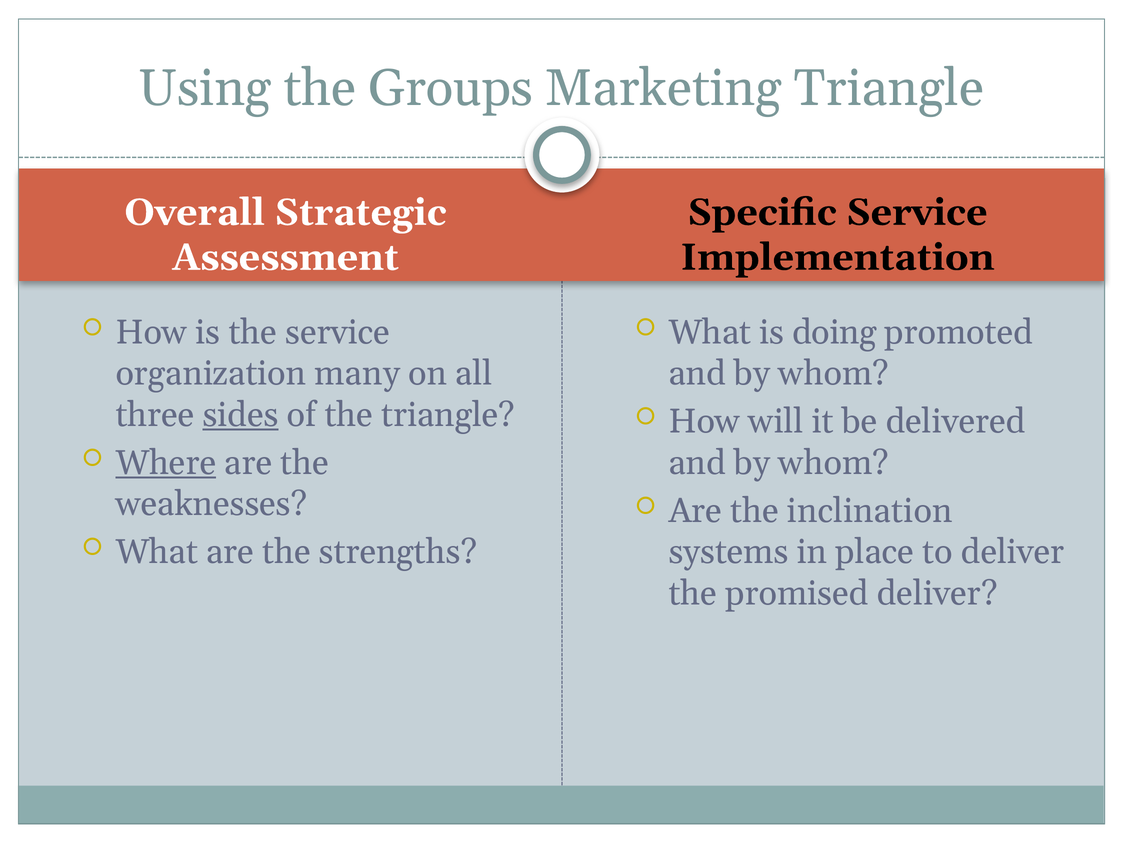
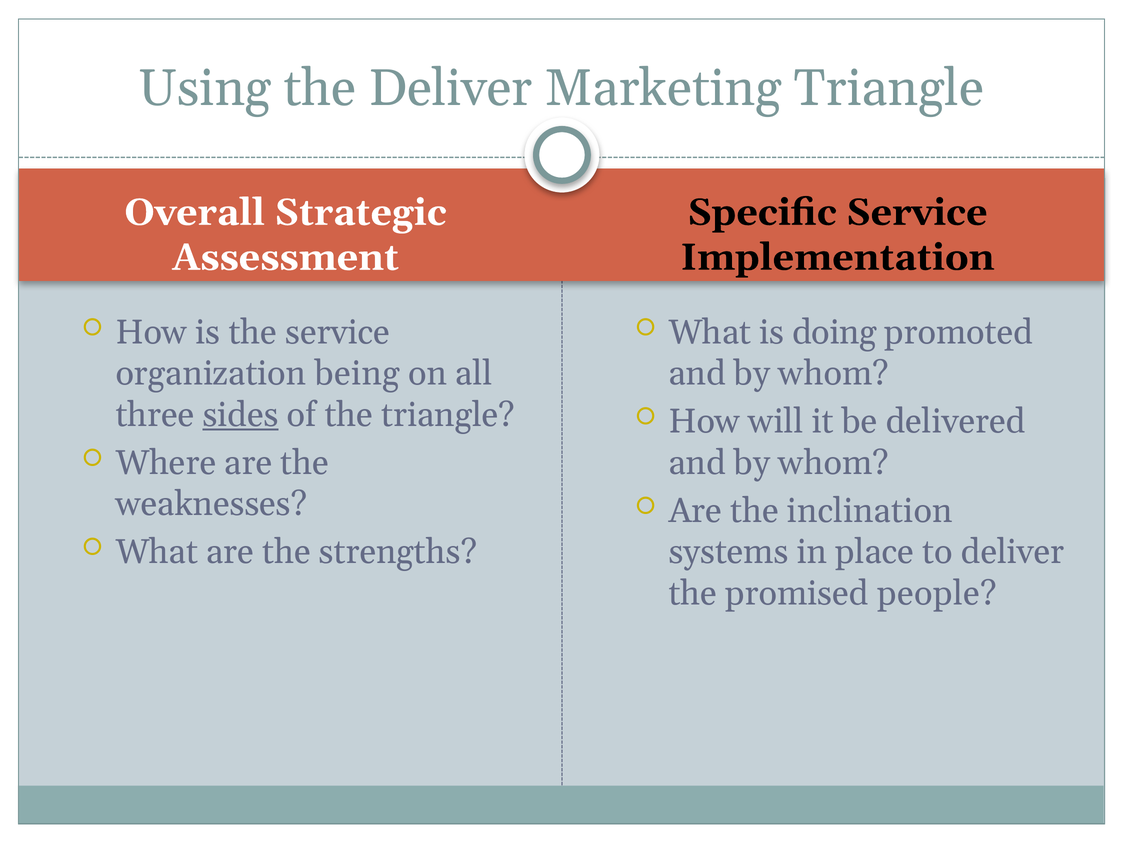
the Groups: Groups -> Deliver (451, 88)
many: many -> being (357, 374)
Where underline: present -> none (166, 463)
promised deliver: deliver -> people (937, 593)
